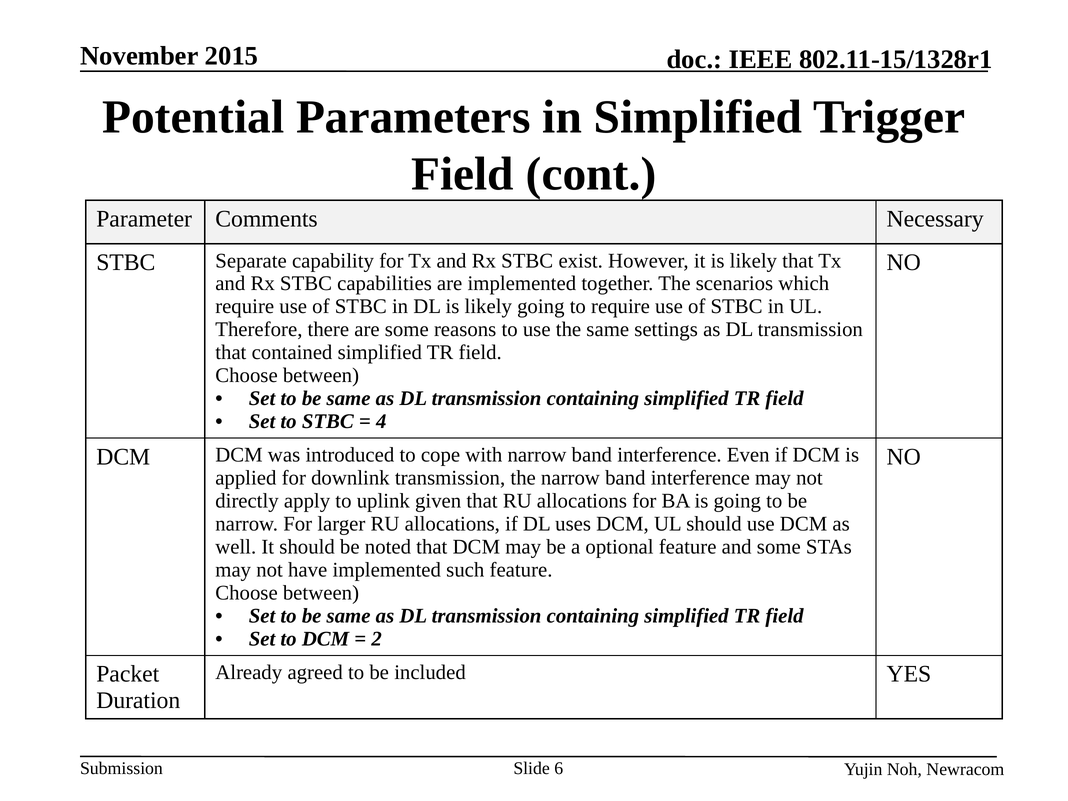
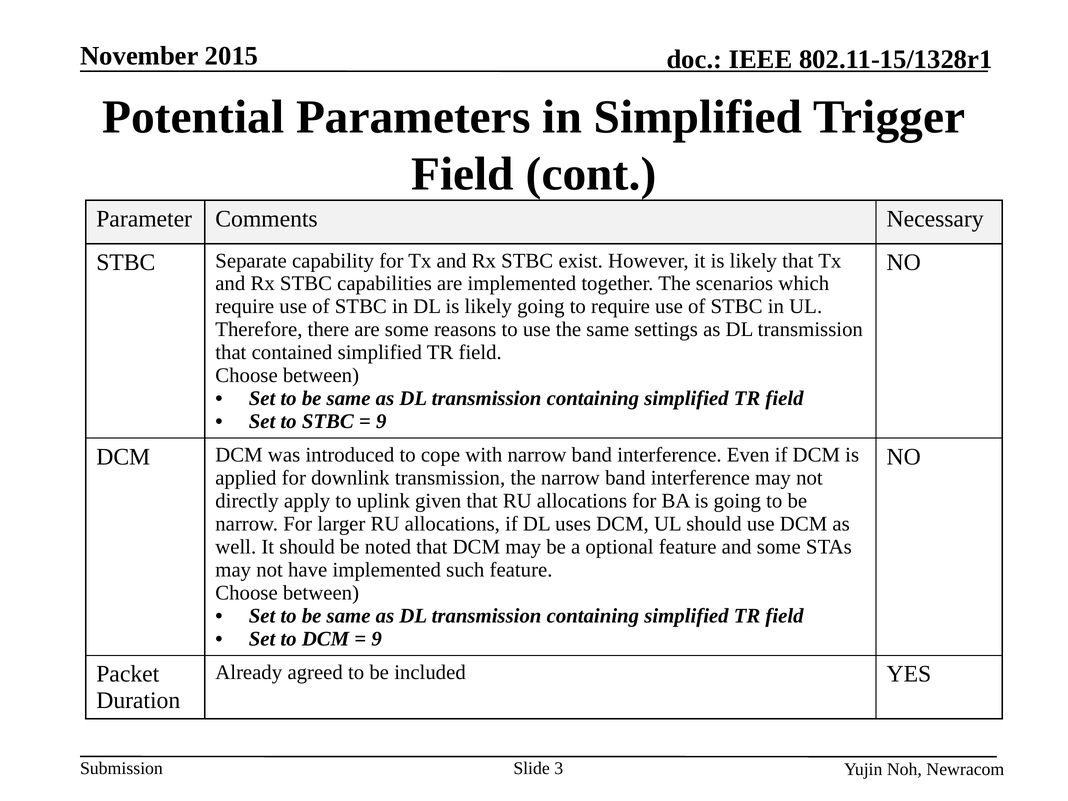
4: 4 -> 9 (381, 421)
2: 2 -> 9 (377, 639)
6: 6 -> 3 (559, 768)
